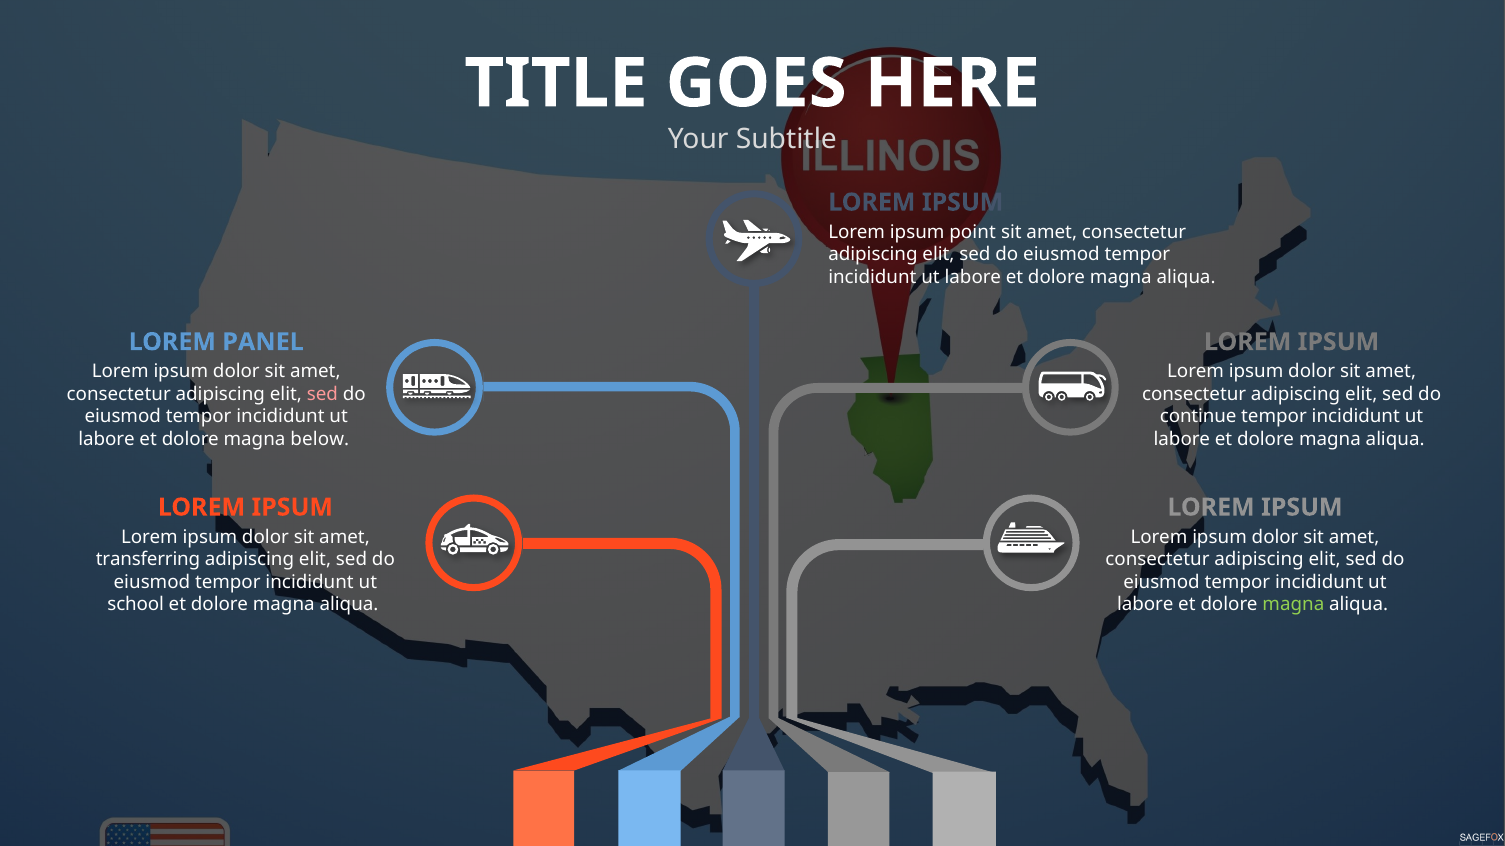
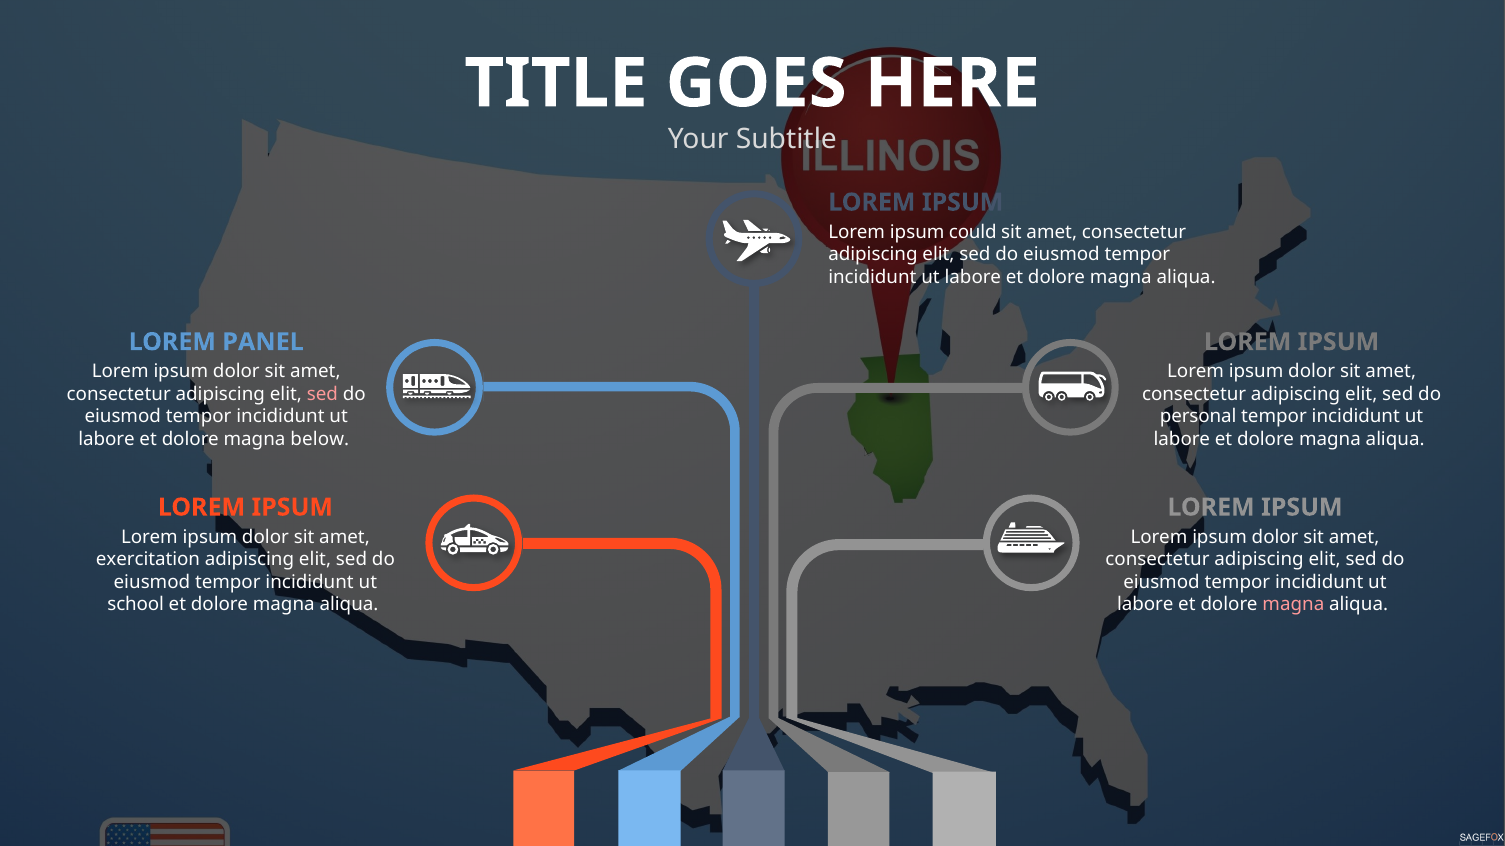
point: point -> could (973, 232)
continue: continue -> personal (1198, 417)
transferring: transferring -> exercitation (148, 560)
magna colour: light green -> pink (1293, 605)
